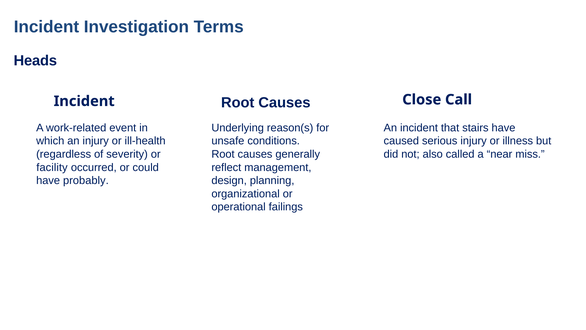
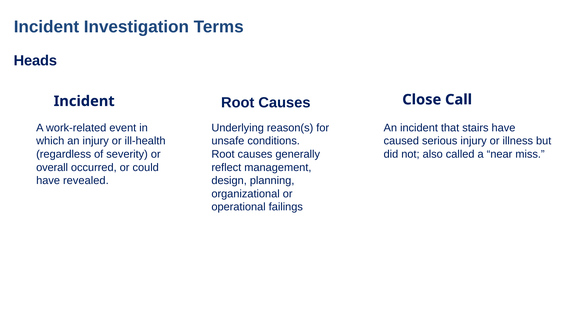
facility: facility -> overall (52, 167)
probably: probably -> revealed (86, 180)
